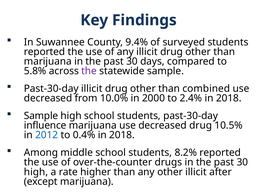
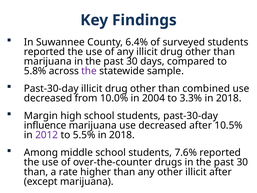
9.4%: 9.4% -> 6.4% (137, 42)
2000: 2000 -> 2004 (153, 98)
2.4%: 2.4% -> 3.3% (191, 98)
Sample: Sample -> Margin (41, 116)
decreased drug: drug -> after (201, 125)
2012 colour: blue -> purple (47, 135)
0.4%: 0.4% -> 5.5% (84, 135)
8.2%: 8.2% -> 7.6% (186, 152)
high: high -> than (36, 172)
